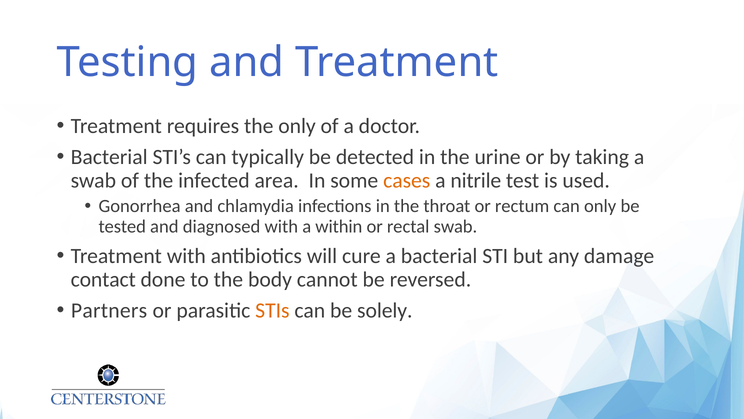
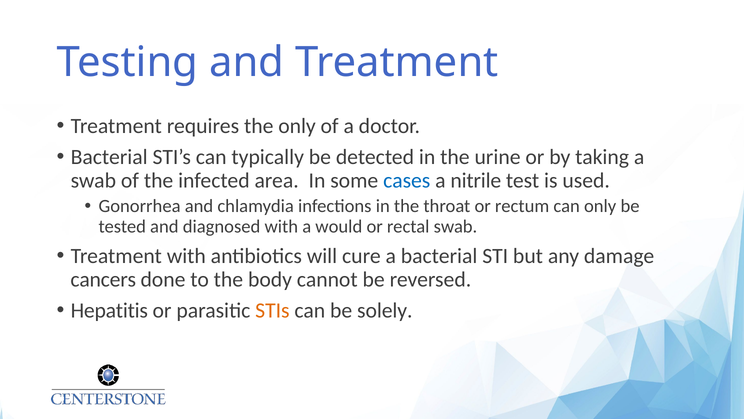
cases colour: orange -> blue (407, 180)
within: within -> would (339, 226)
contact: contact -> cancers (103, 279)
Partners: Partners -> Hepatitis (109, 310)
